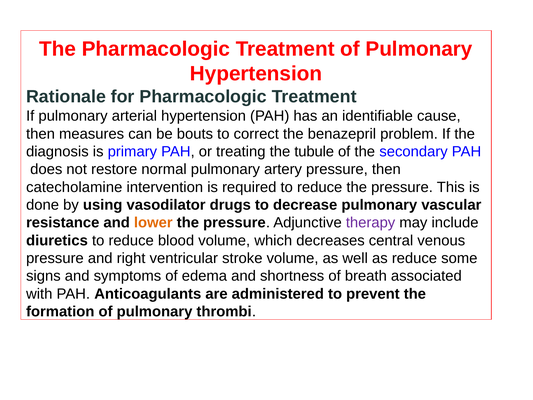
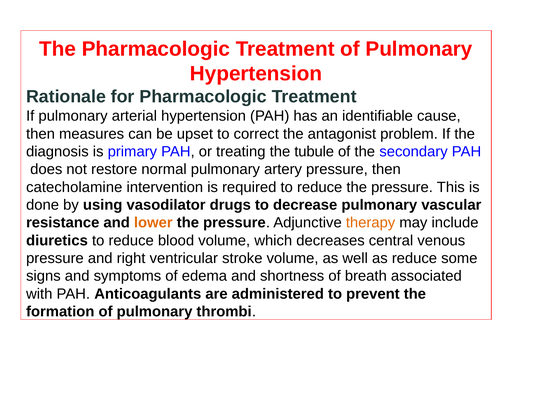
bouts: bouts -> upset (195, 134)
benazepril: benazepril -> antagonist (342, 134)
therapy colour: purple -> orange (371, 223)
